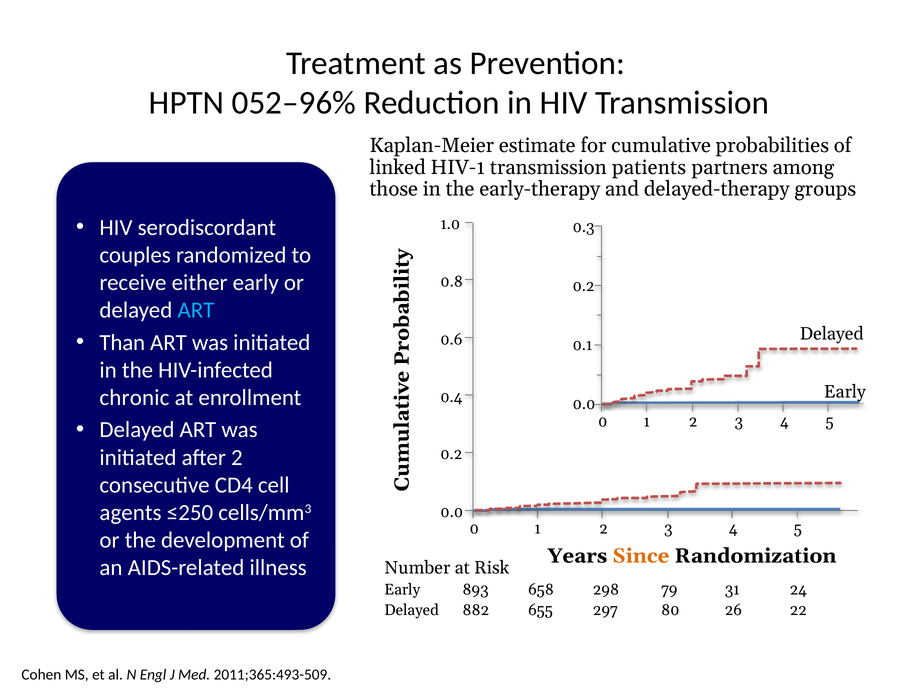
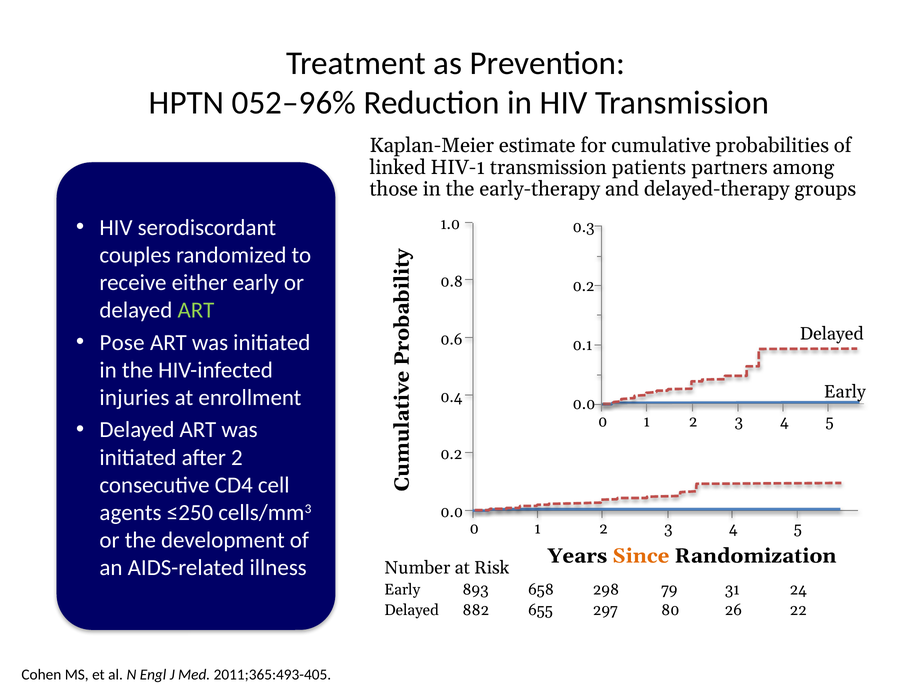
ART colour: light blue -> light green (196, 310)
Than: Than -> Pose (122, 342)
chronic: chronic -> injuries (134, 397)
2011;365:493-509: 2011;365:493-509 -> 2011;365:493-405 (272, 674)
